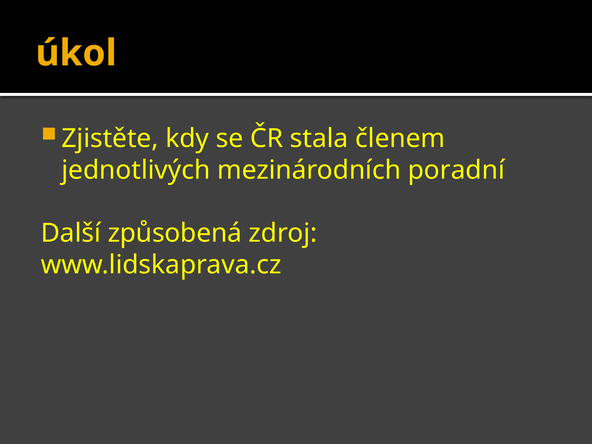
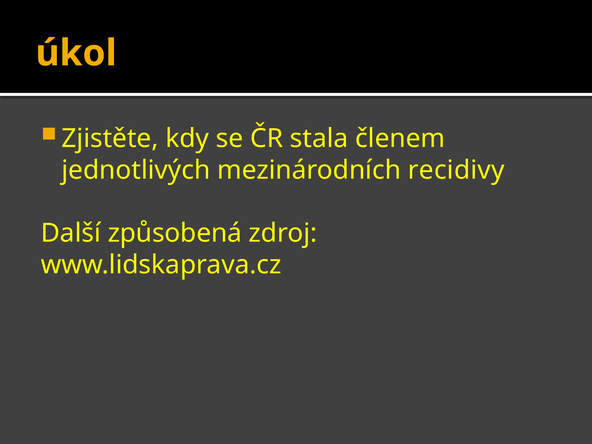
poradní: poradní -> recidivy (456, 170)
